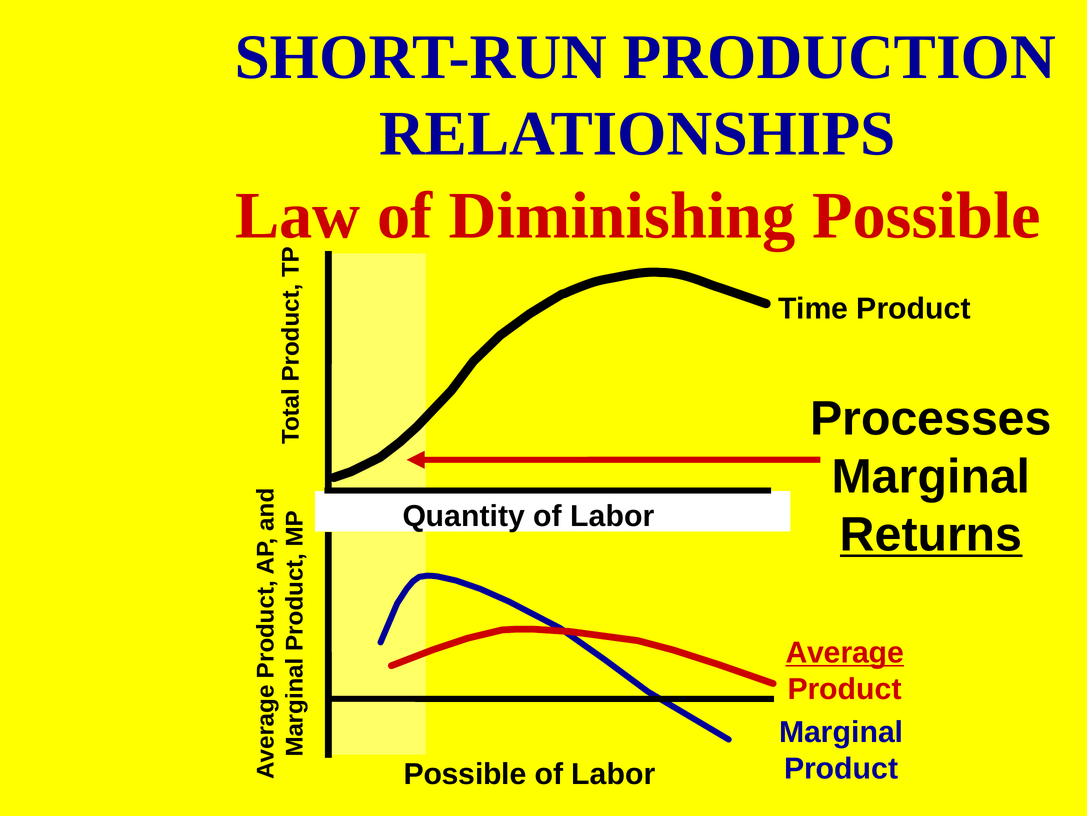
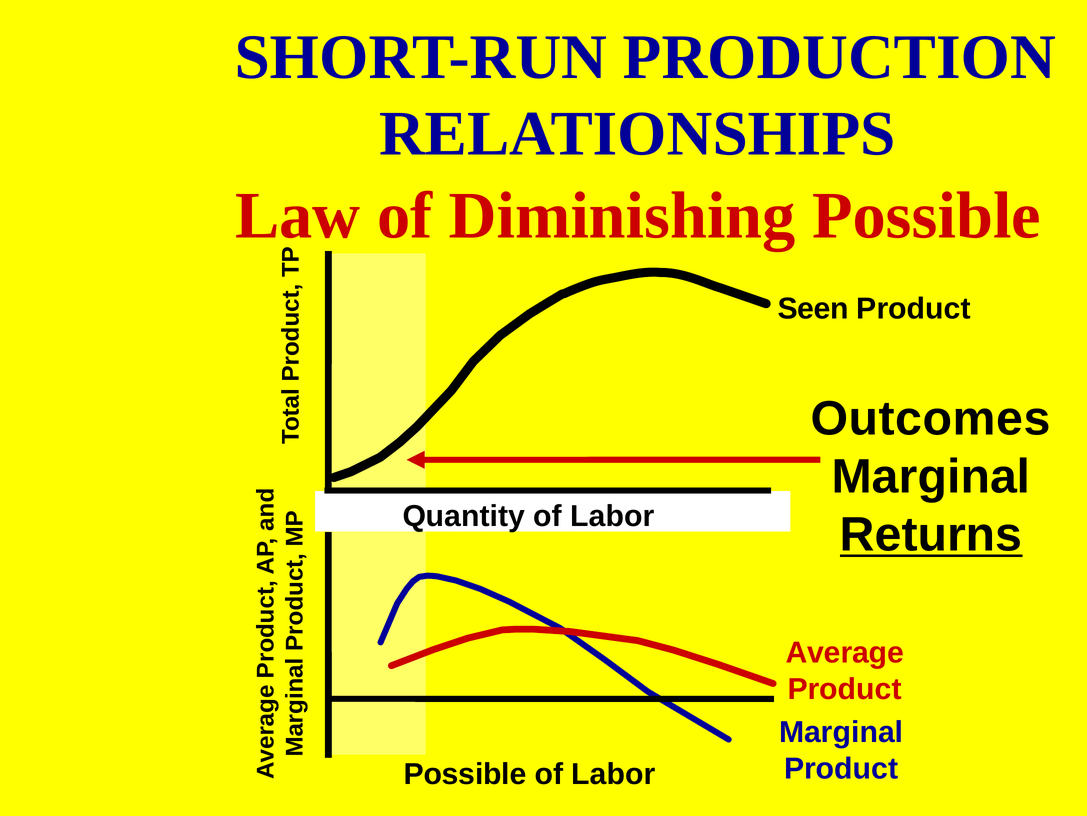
Time: Time -> Seen (813, 308)
Processes: Processes -> Outcomes (931, 418)
Average underline: present -> none (845, 652)
